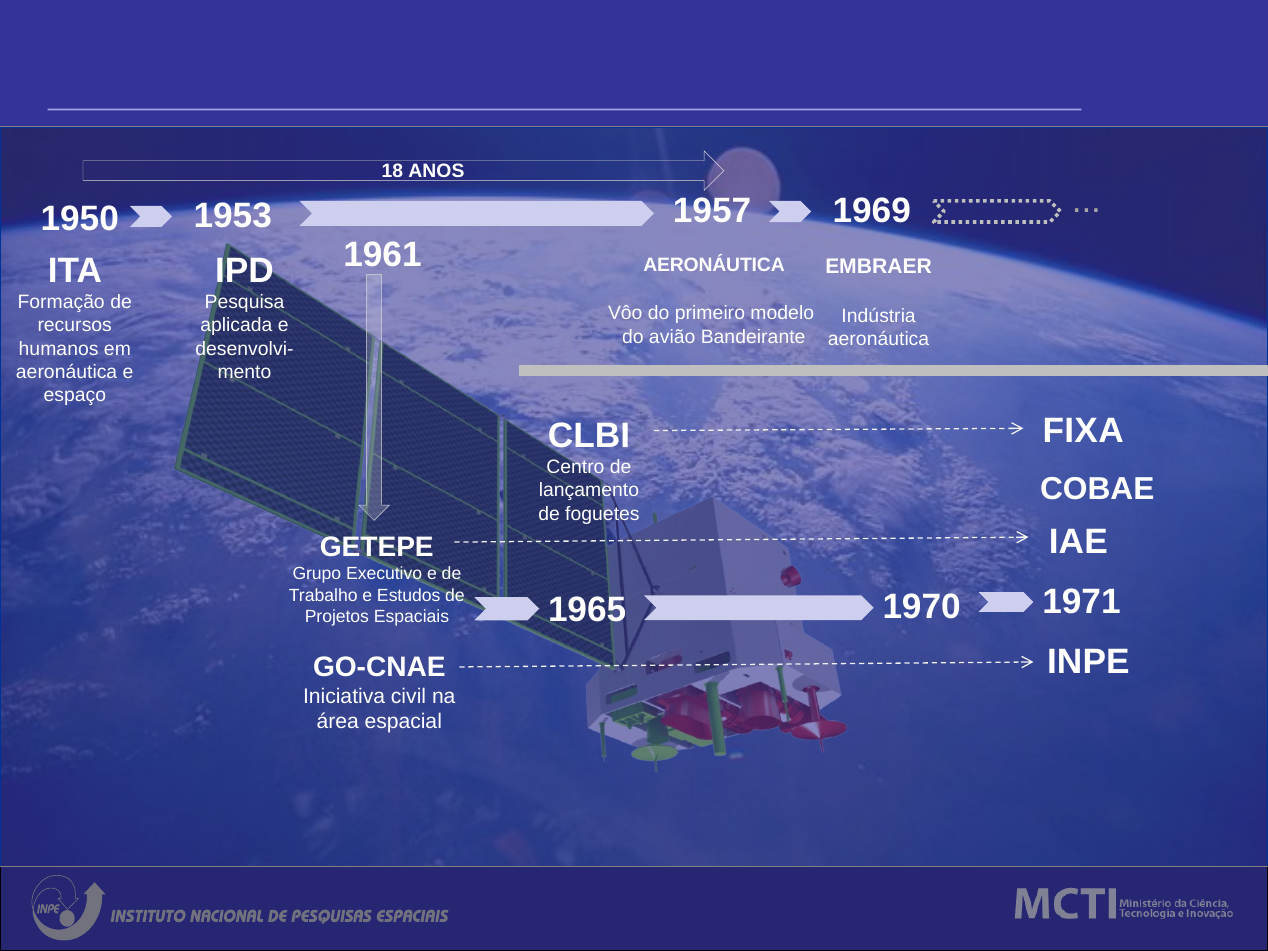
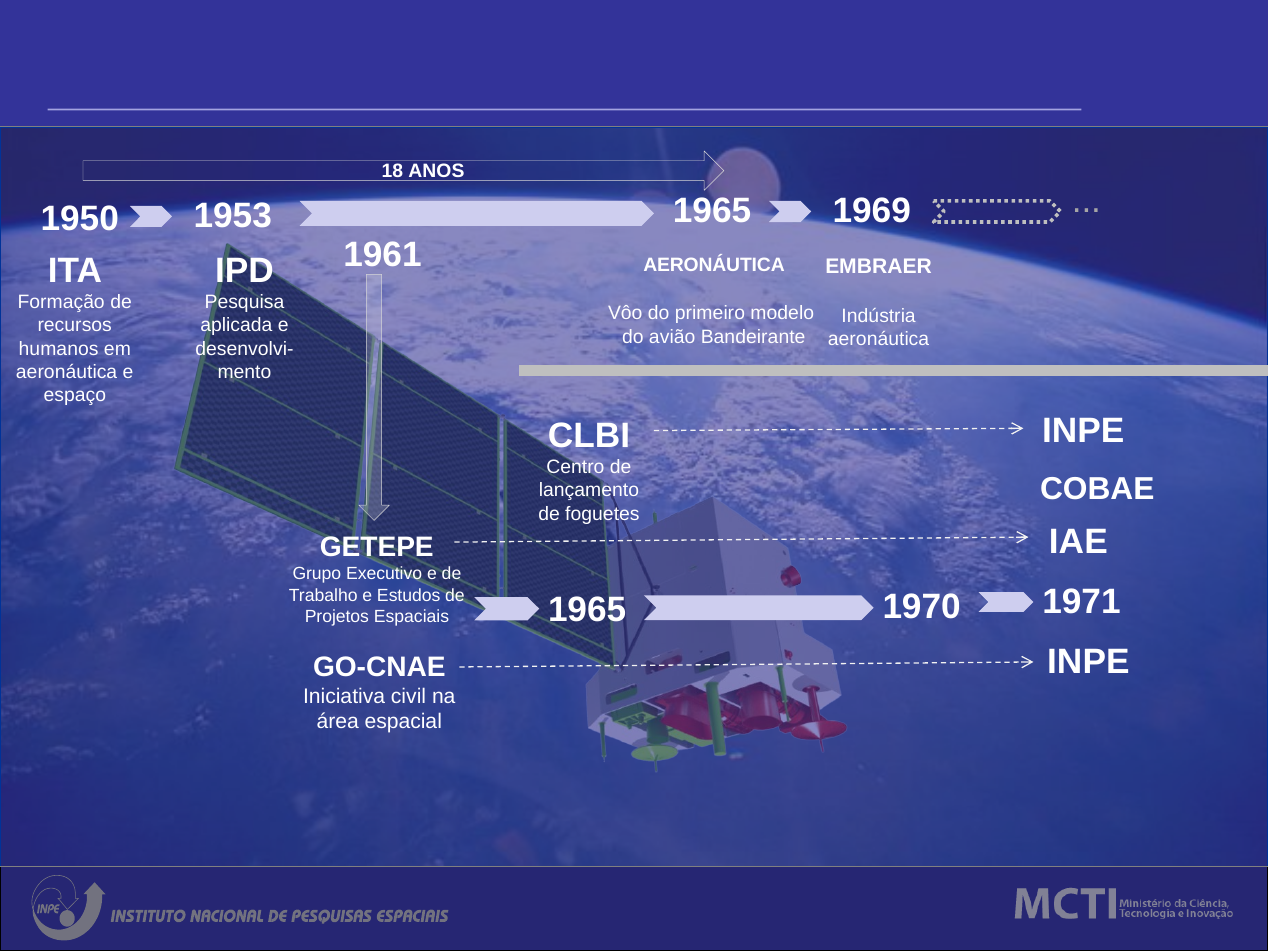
1953 1957: 1957 -> 1965 (712, 211)
FIXA: FIXA -> INPE (1083, 430)
